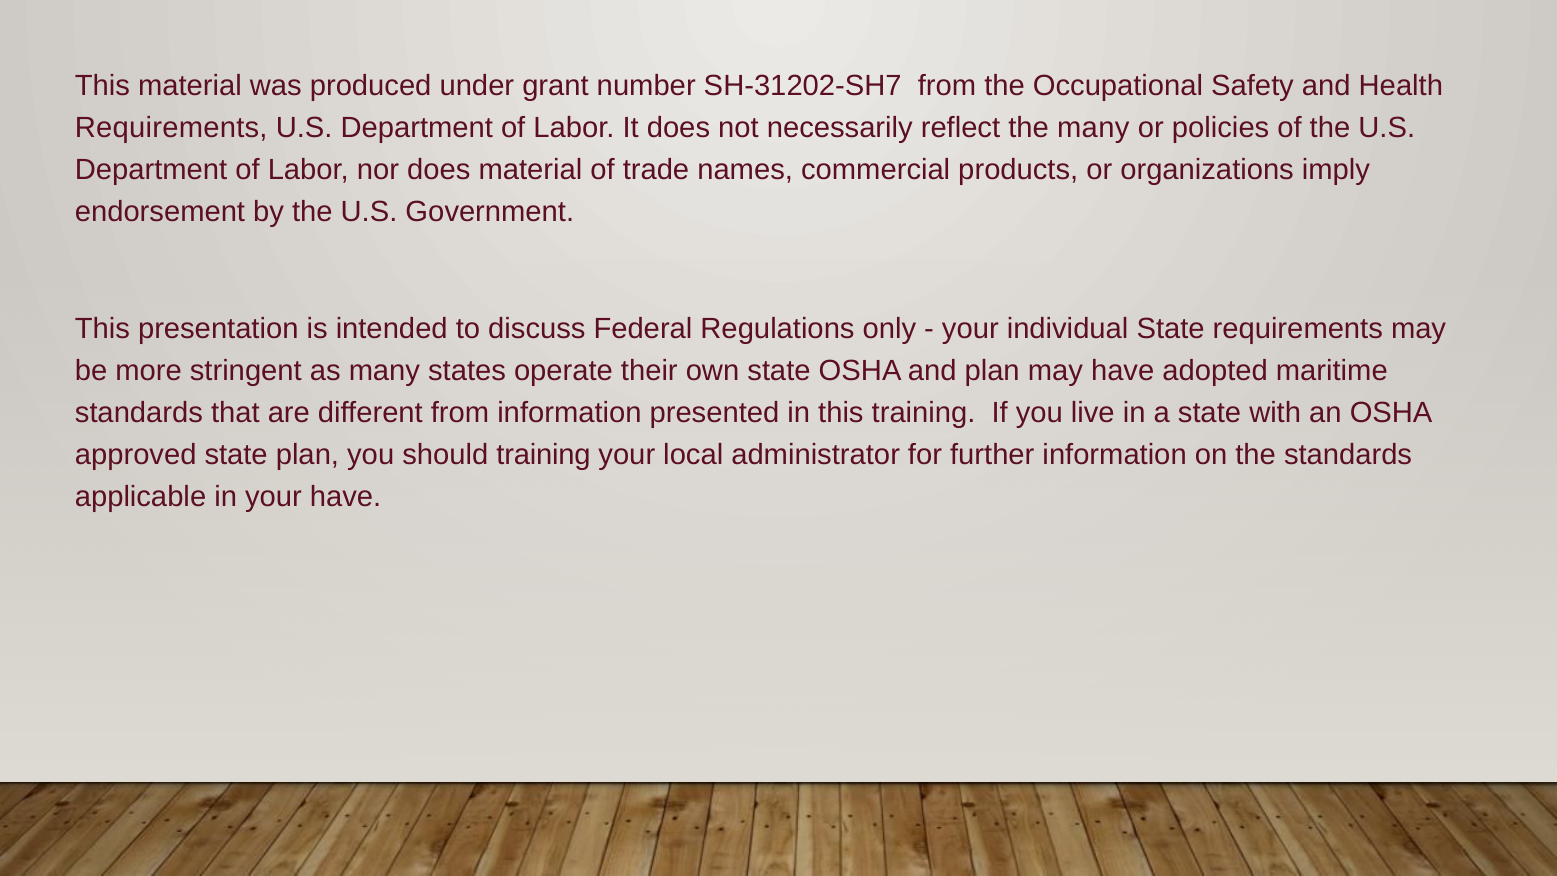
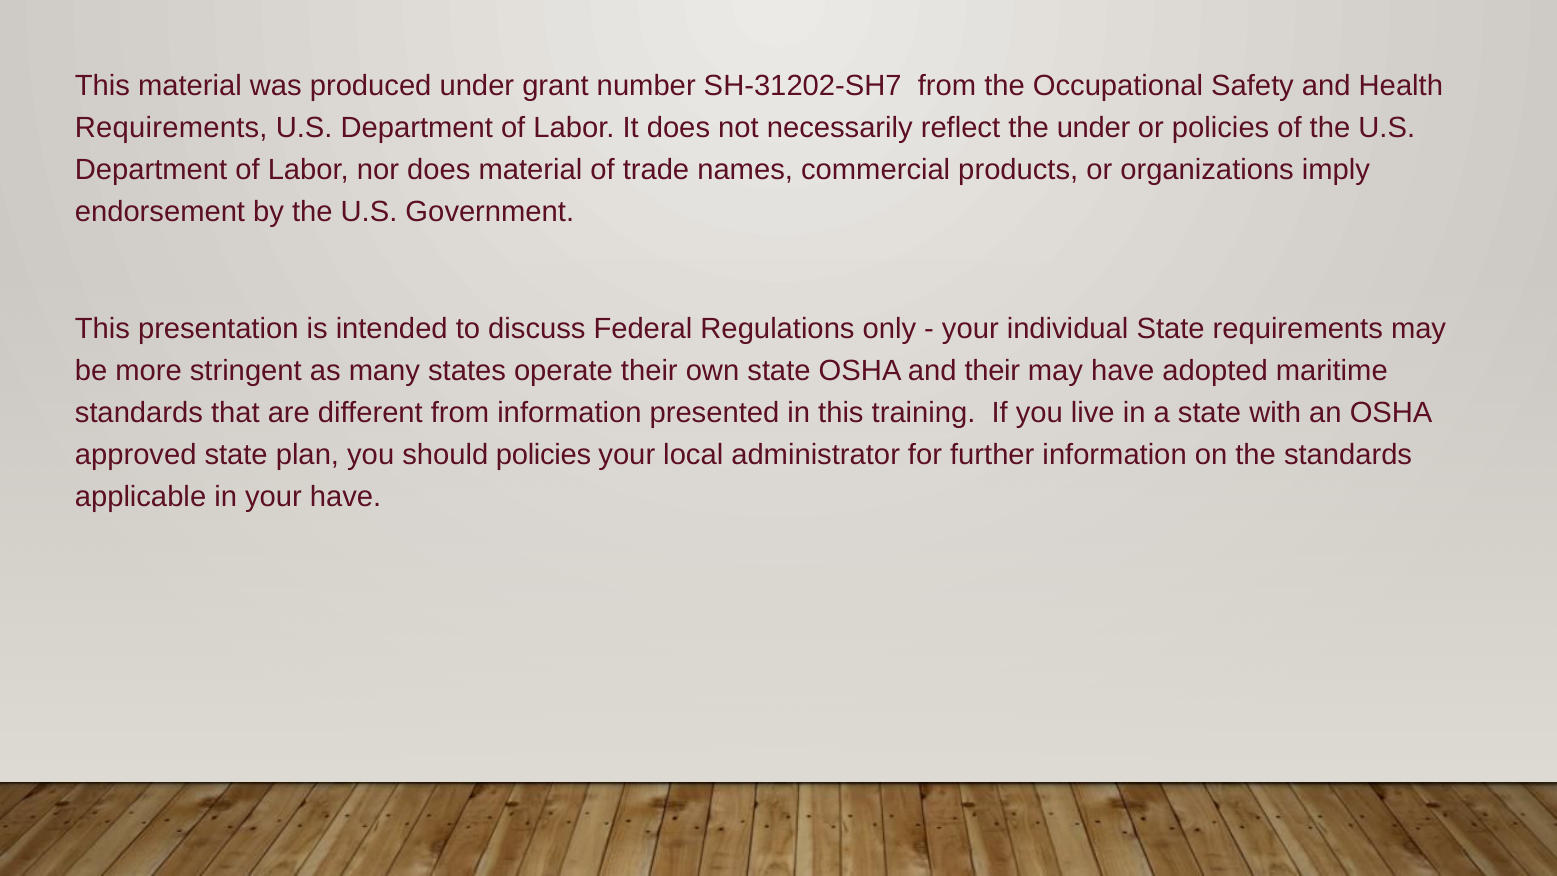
the many: many -> under (1094, 128)
and plan: plan -> their (992, 371)
should training: training -> policies (544, 455)
